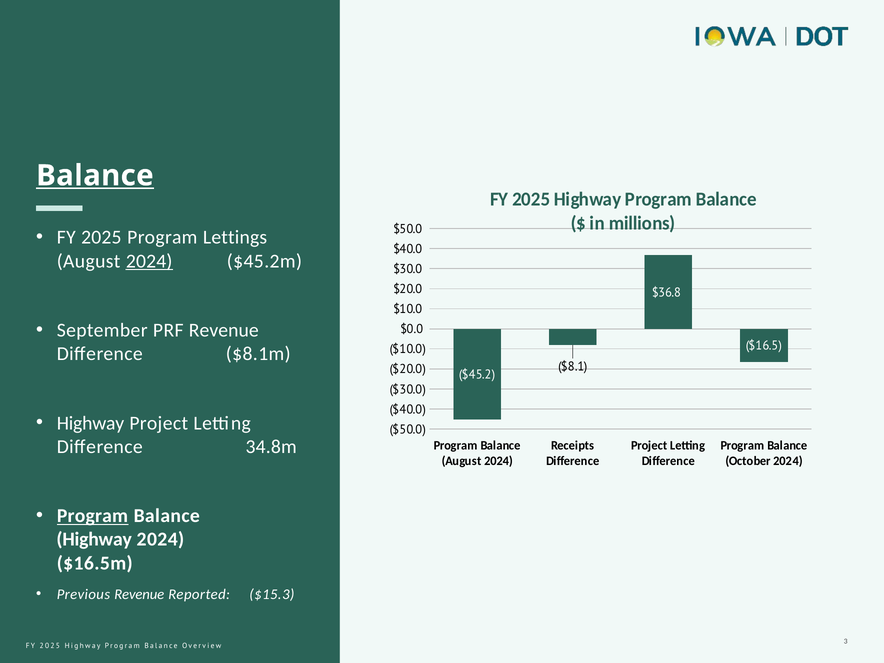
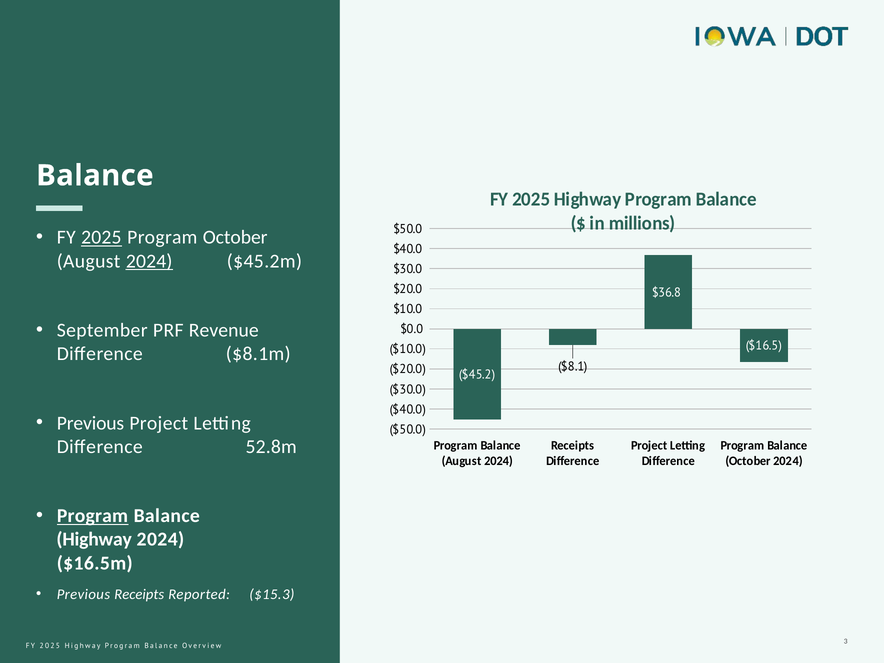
Balance underline: present -> none (95, 176)
2025 underline: none -> present (101, 237)
Program Lettings: Lettings -> October (235, 237)
Highway: Highway -> Previous (90, 423)
34.8m: 34.8m -> 52.8m (271, 447)
Previous Revenue: Revenue -> Receipts (139, 594)
